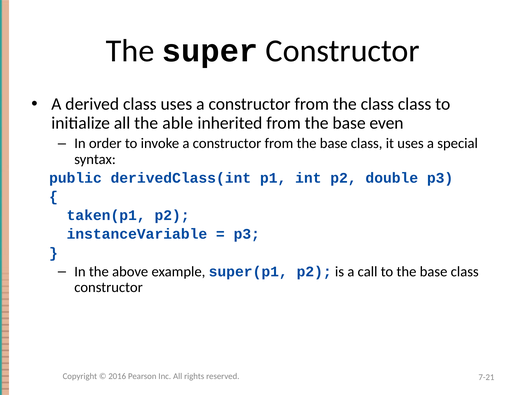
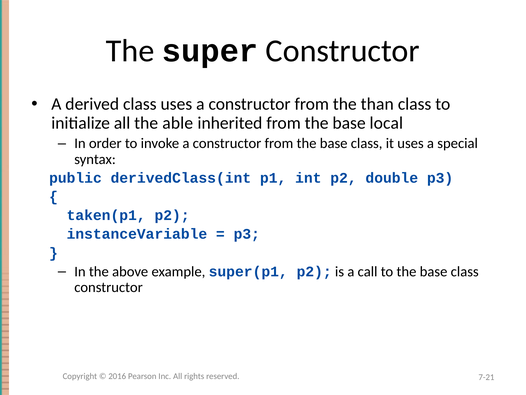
the class: class -> than (377, 104)
even: even -> local (386, 123)
